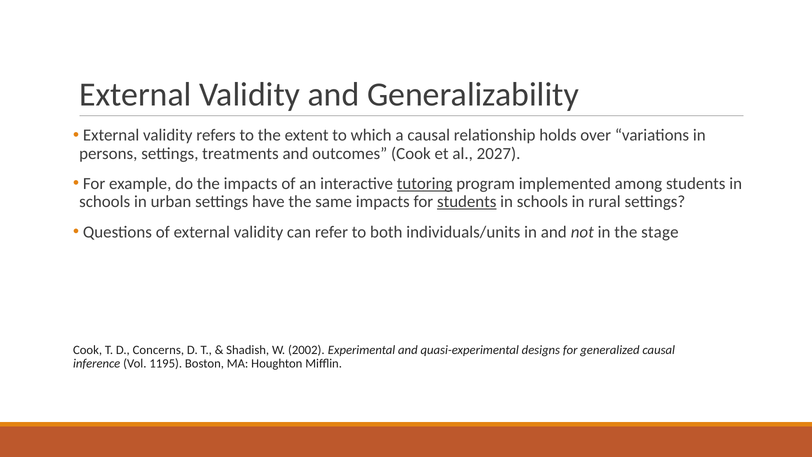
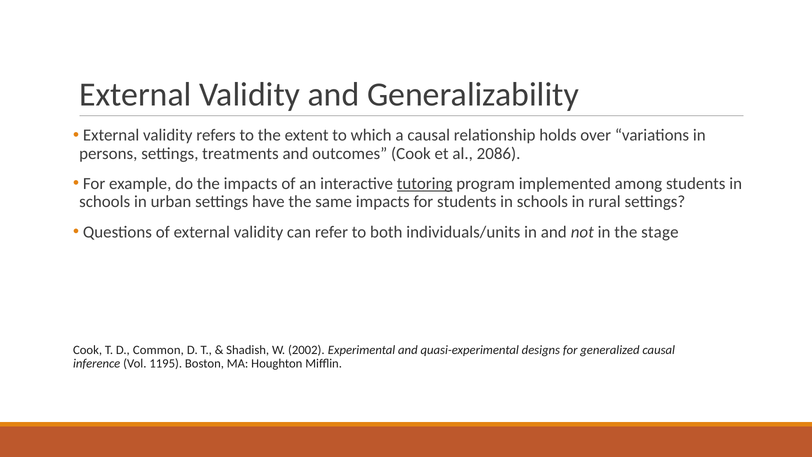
2027: 2027 -> 2086 (499, 153)
students underline: present -> none (467, 202)
Concerns: Concerns -> Common (158, 350)
